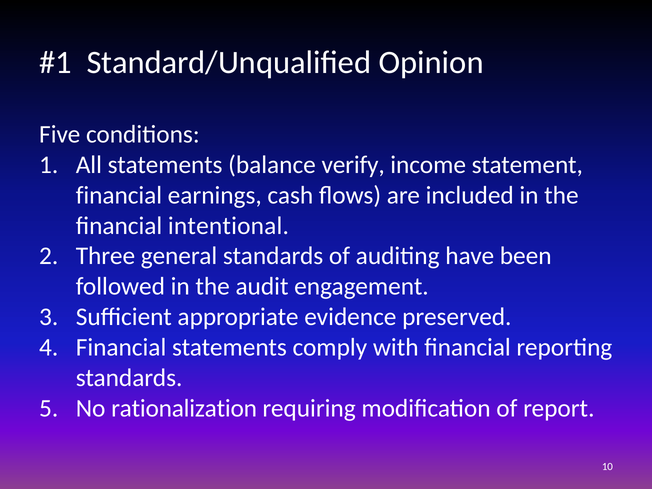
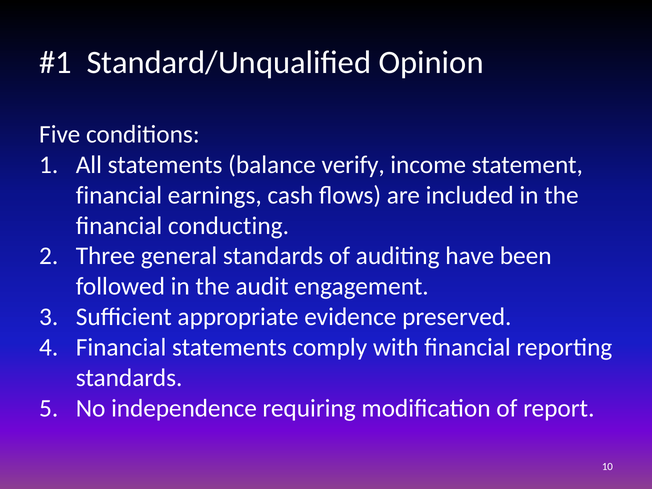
intentional: intentional -> conducting (229, 226)
rationalization: rationalization -> independence (184, 408)
